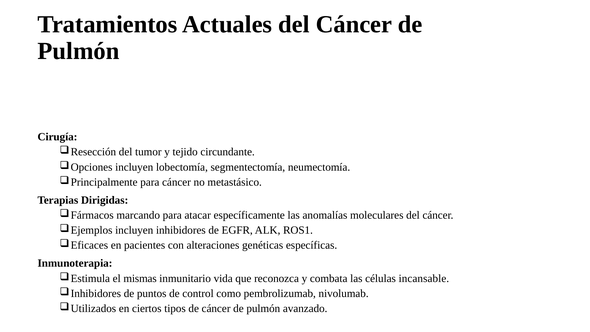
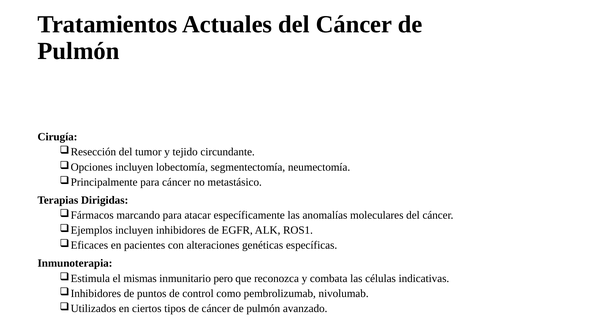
vida: vida -> pero (223, 278)
incansable: incansable -> indicativas (424, 278)
